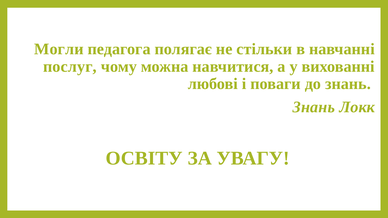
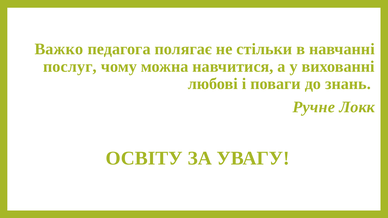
Могли: Могли -> Важко (59, 49)
Знань: Знань -> Ручне (314, 107)
